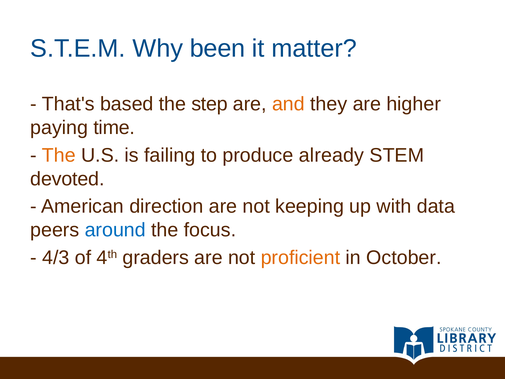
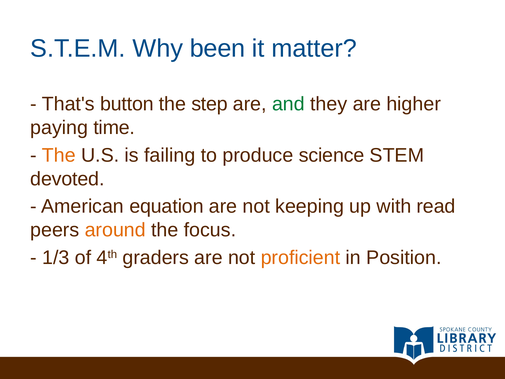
based: based -> button (127, 104)
and colour: orange -> green (288, 104)
already: already -> science (332, 155)
direction: direction -> equation (166, 206)
data: data -> read (436, 206)
around colour: blue -> orange (115, 230)
4/3: 4/3 -> 1/3 (56, 257)
October: October -> Position (404, 257)
